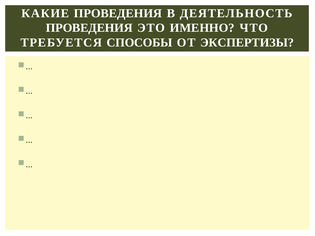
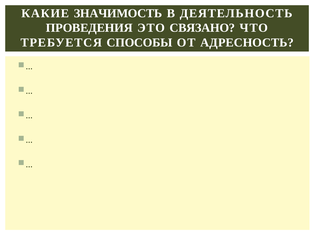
КАКИЕ ПРОВЕДЕНИЯ: ПРОВЕДЕНИЯ -> ЗНАЧИМОСТЬ (118, 13)
ИМЕННО: ИМЕННО -> СВЯЗАНО (202, 28)
ЭКСПЕРТИЗЫ: ЭКСПЕРТИЗЫ -> АДРЕСНОСТЬ (247, 43)
